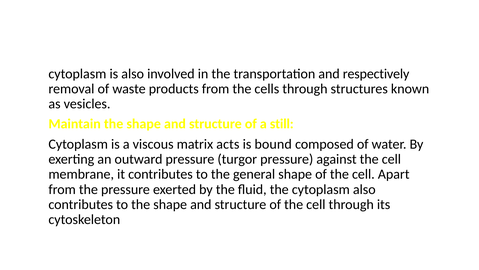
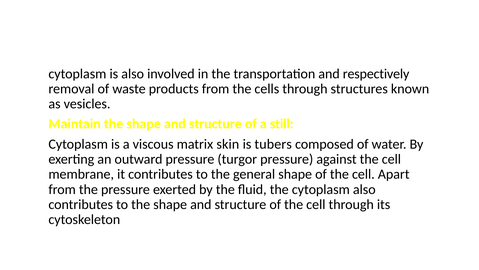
acts: acts -> skin (228, 144)
bound: bound -> tubers (273, 144)
